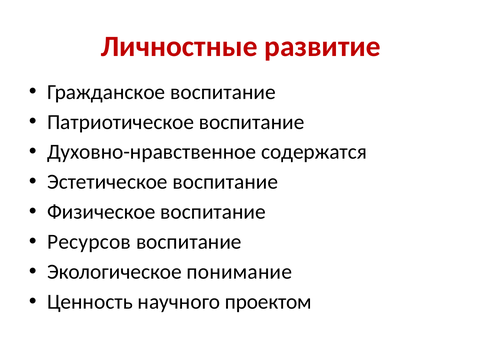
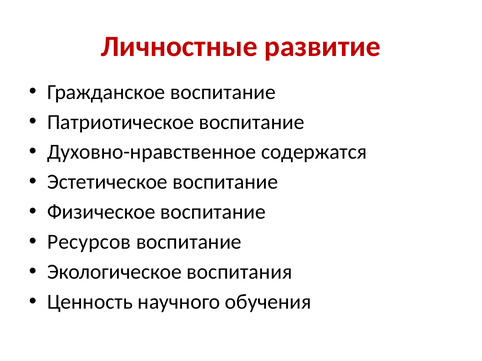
понимание: понимание -> воспитания (239, 272)
проектом: проектом -> обучения (268, 302)
